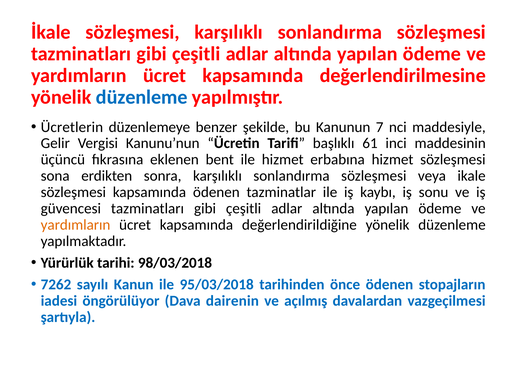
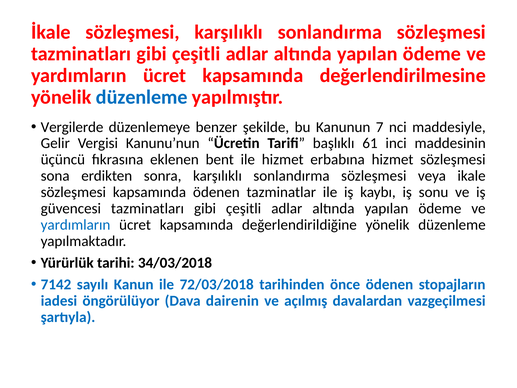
Ücretlerin: Ücretlerin -> Vergilerde (72, 127)
yardımların colour: orange -> blue (76, 225)
98/03/2018: 98/03/2018 -> 34/03/2018 (175, 263)
7262: 7262 -> 7142 (56, 284)
95/03/2018: 95/03/2018 -> 72/03/2018 (217, 284)
